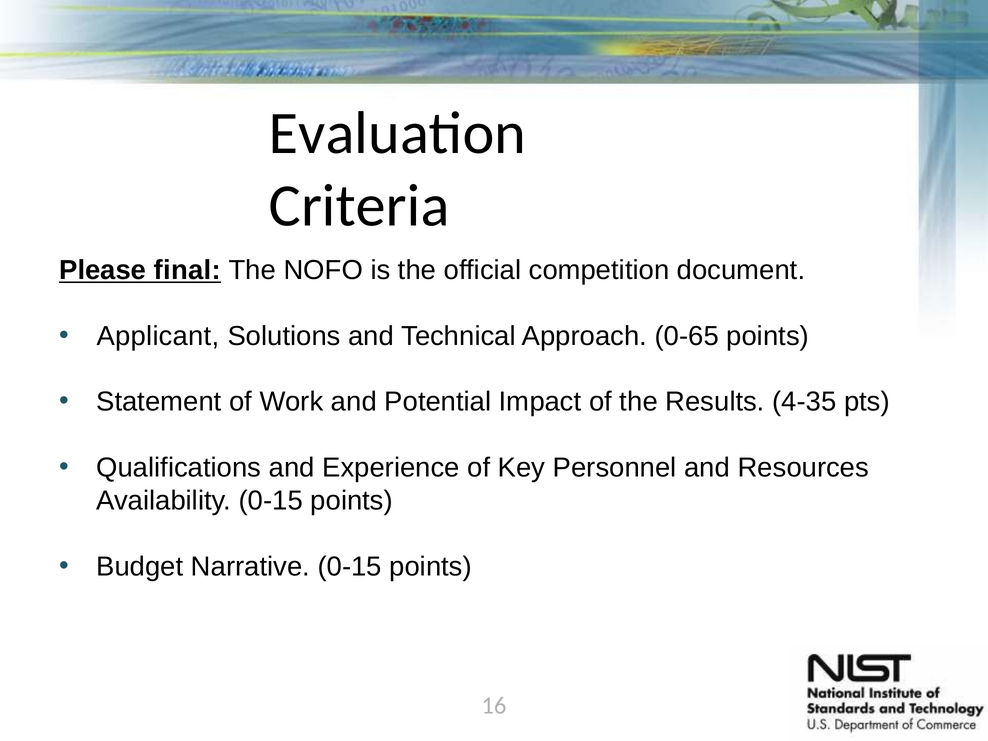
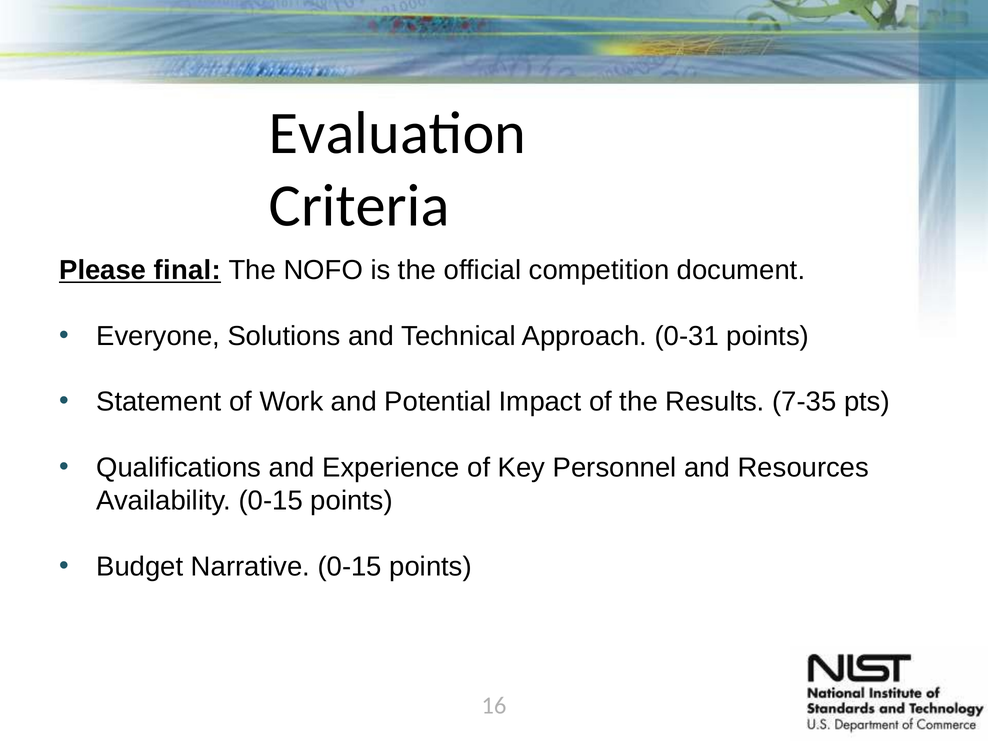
Applicant: Applicant -> Everyone (158, 336)
0-65: 0-65 -> 0-31 (687, 336)
4-35: 4-35 -> 7-35 (804, 402)
